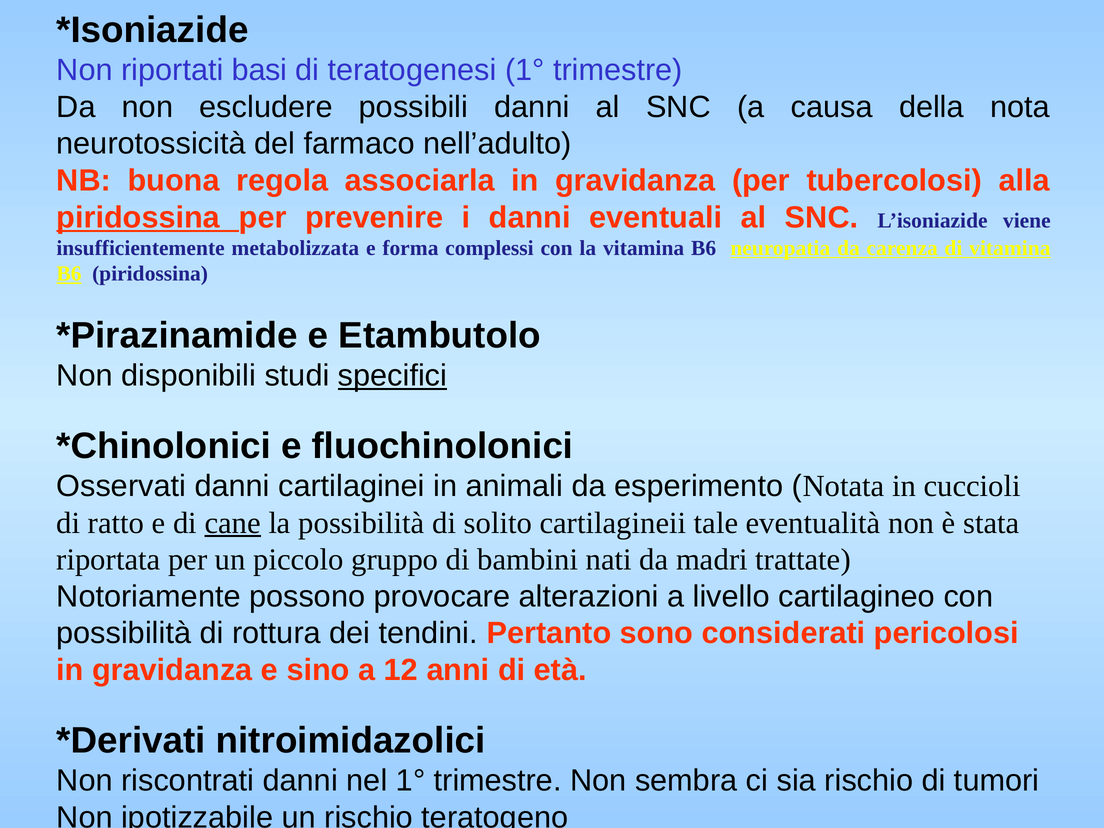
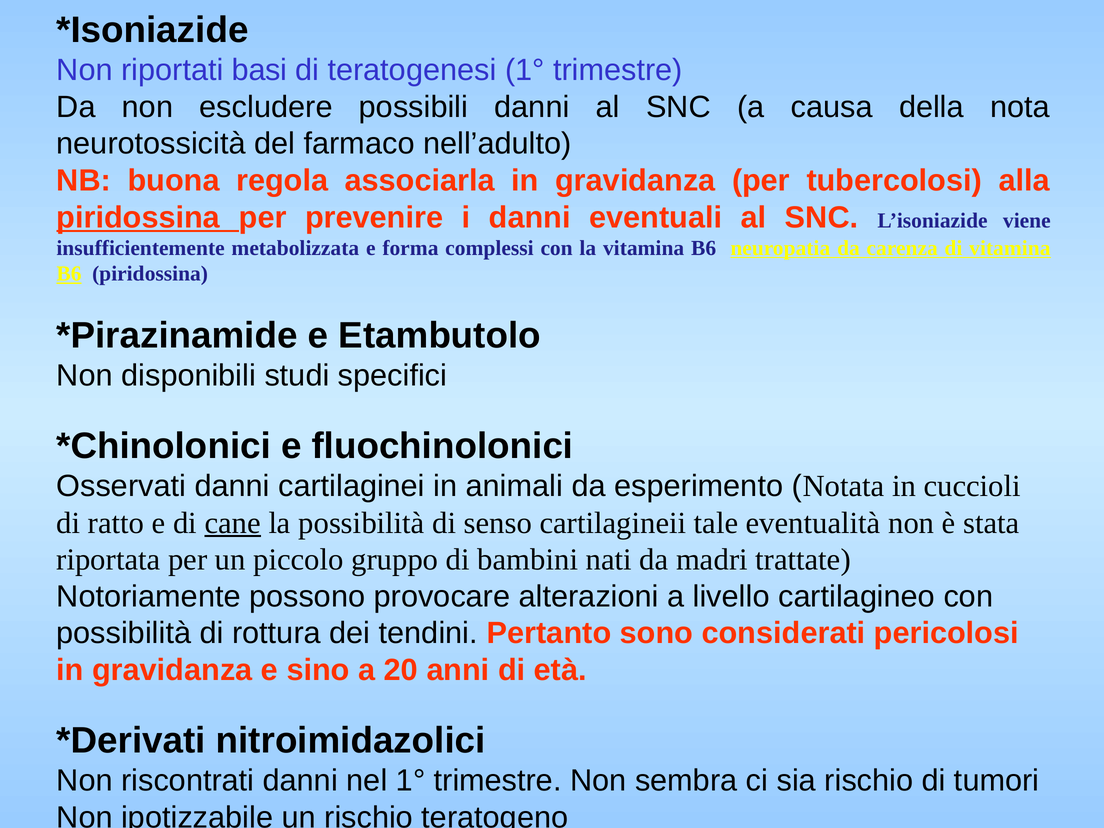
specifici underline: present -> none (392, 376)
solito: solito -> senso (498, 523)
12: 12 -> 20 (401, 670)
